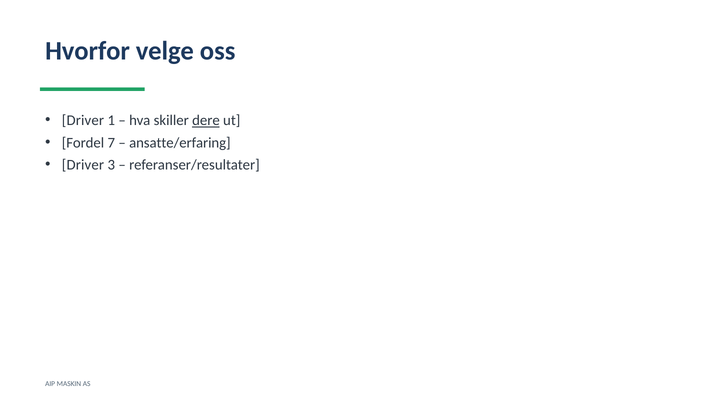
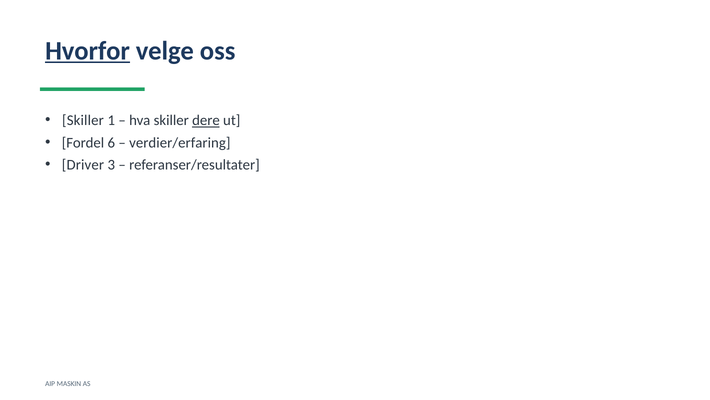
Hvorfor underline: none -> present (88, 51)
Driver: Driver -> Skiller (83, 120)
7: 7 -> 6 (111, 142)
ansatte/erfaring: ansatte/erfaring -> verdier/erfaring (180, 142)
